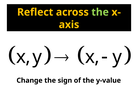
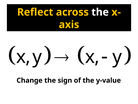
the colour: light green -> white (100, 12)
